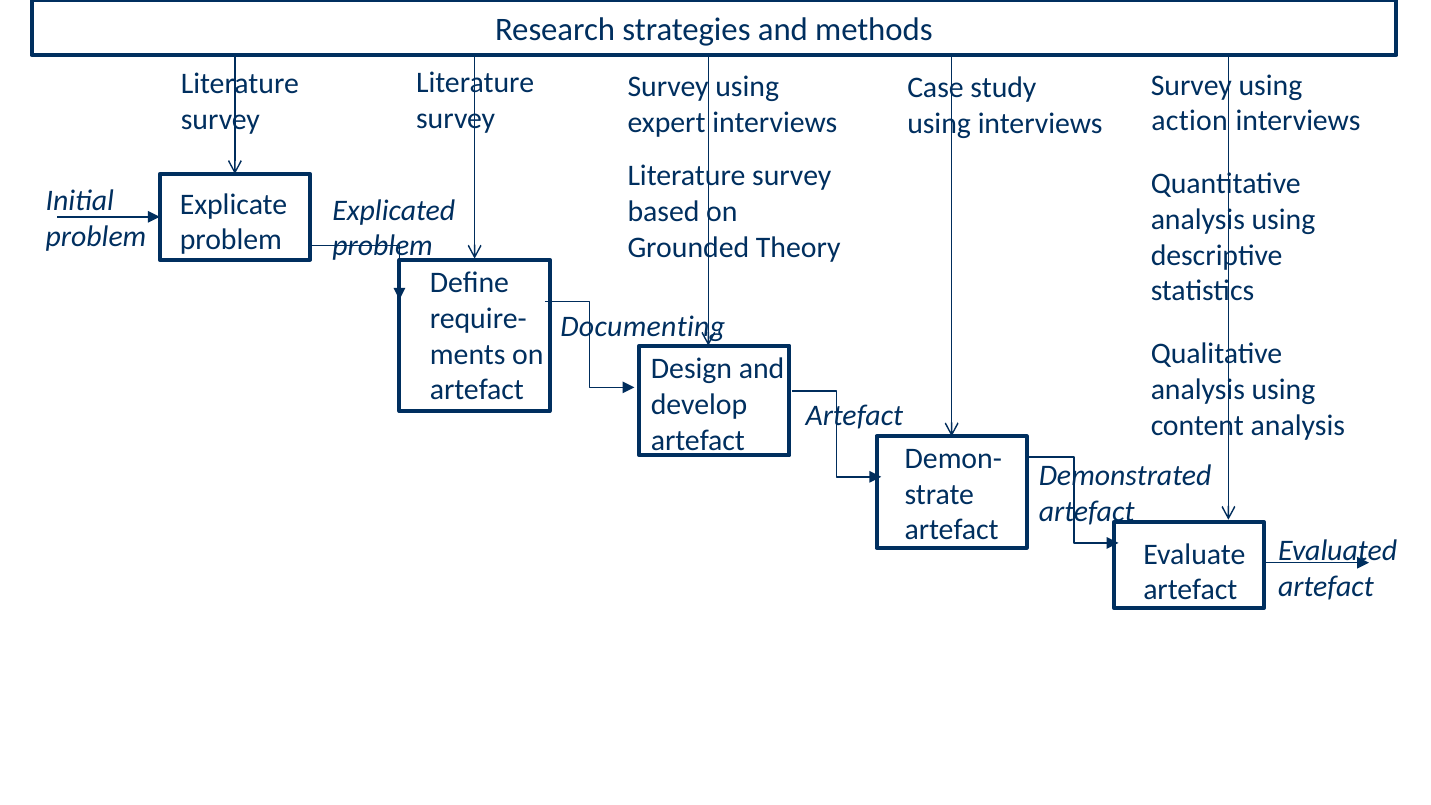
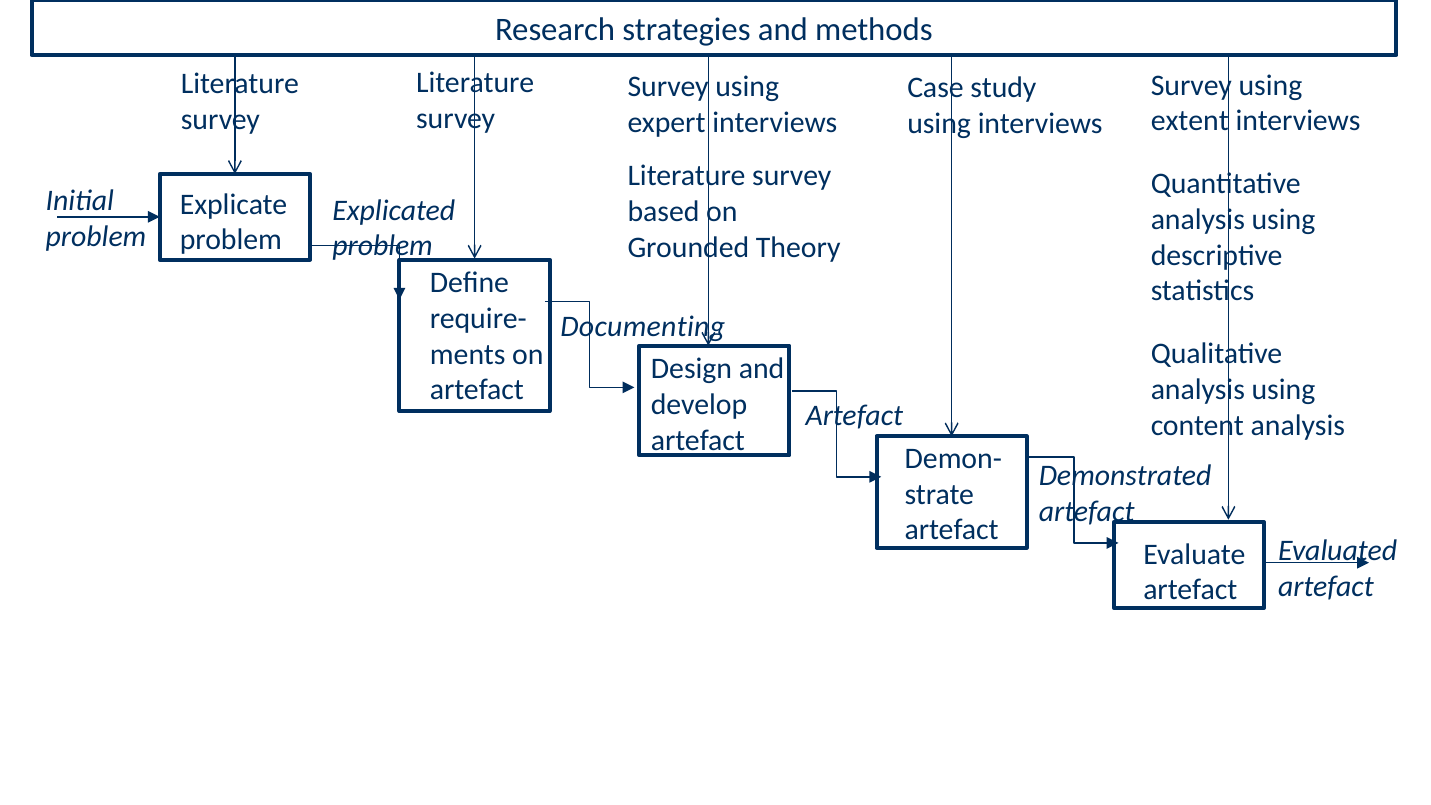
action: action -> extent (1190, 121)
